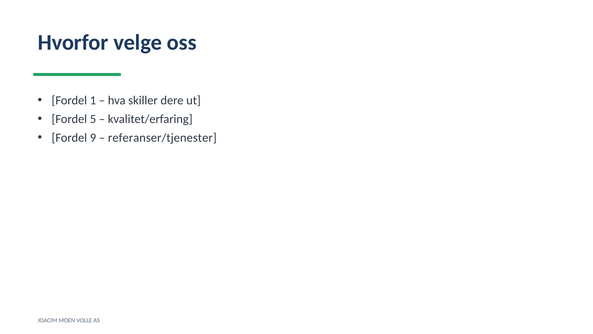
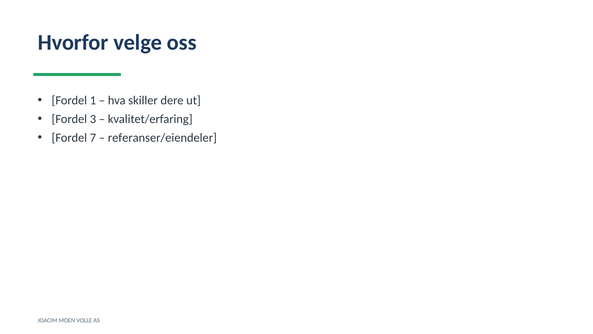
5: 5 -> 3 (93, 119)
9: 9 -> 7 (93, 138)
referanser/tjenester: referanser/tjenester -> referanser/eiendeler (162, 138)
